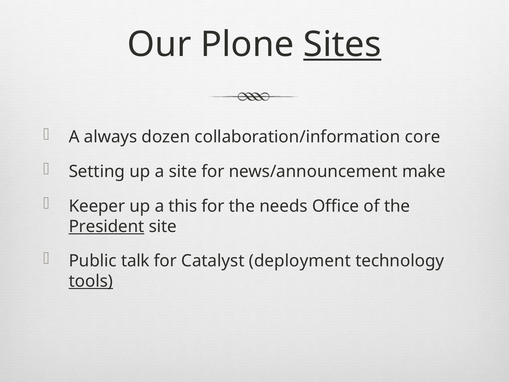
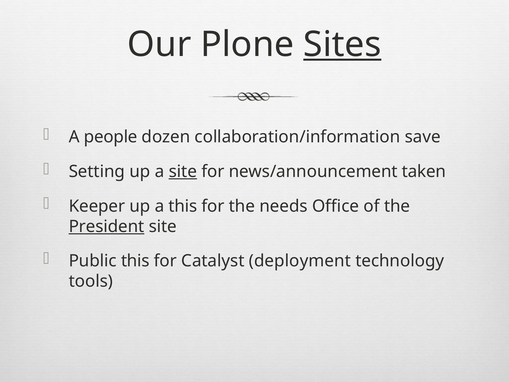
always: always -> people (111, 137)
core: core -> save (423, 137)
site underline: none -> present (183, 171)
make: make -> taken (424, 171)
Public talk: talk -> this (135, 261)
tools underline: present -> none (91, 281)
